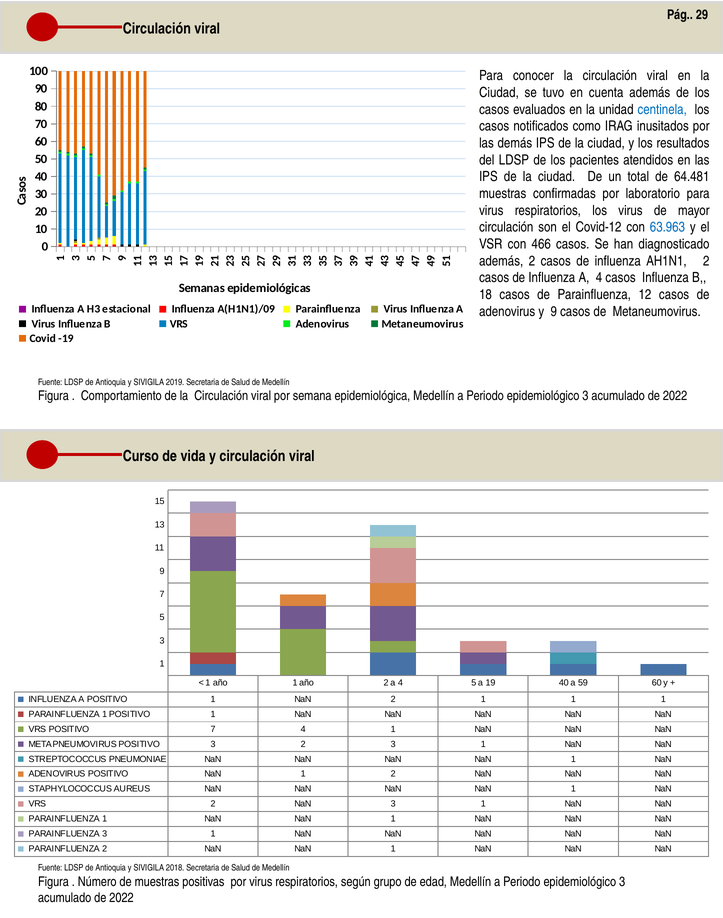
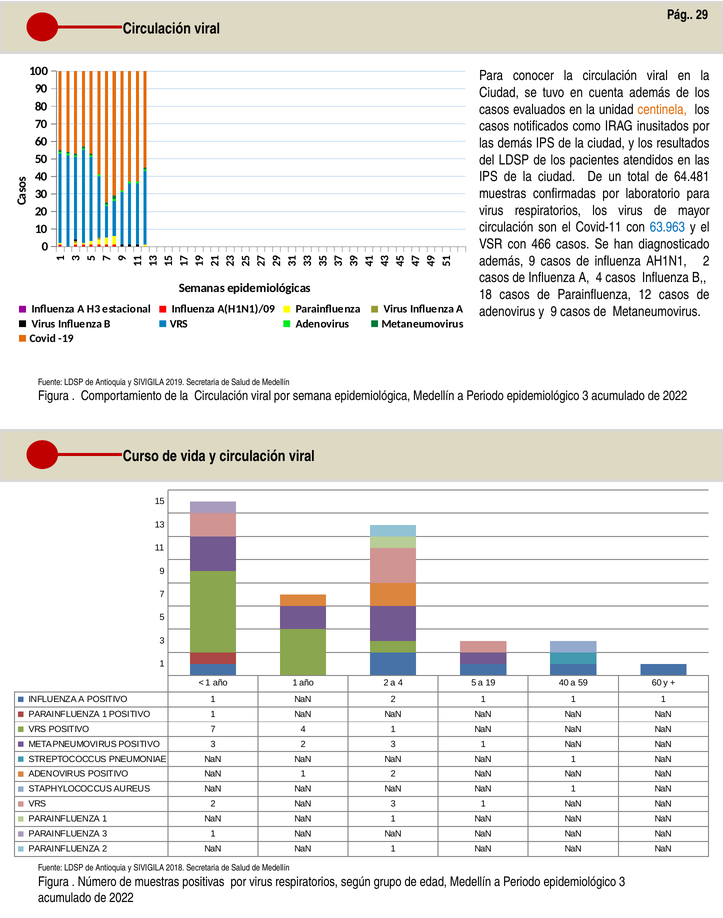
centinela colour: blue -> orange (662, 109)
Covid-12: Covid-12 -> Covid-11 (599, 227)
además 2: 2 -> 9 (532, 261)
